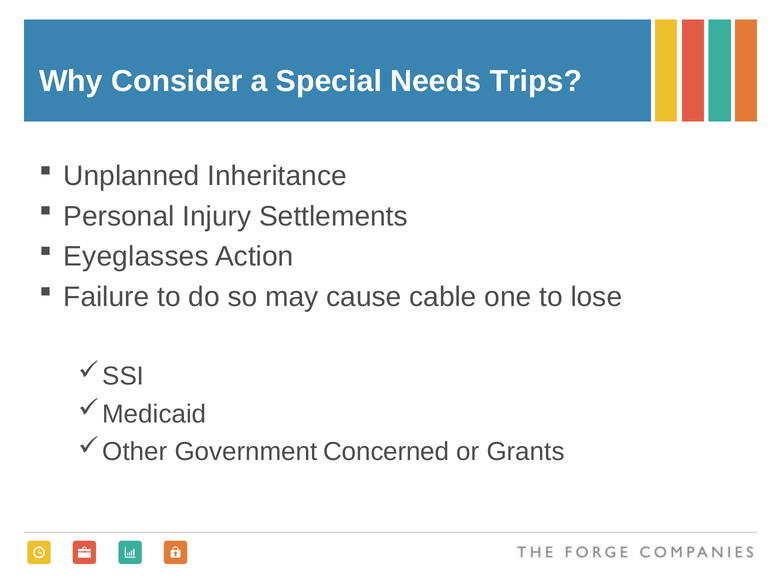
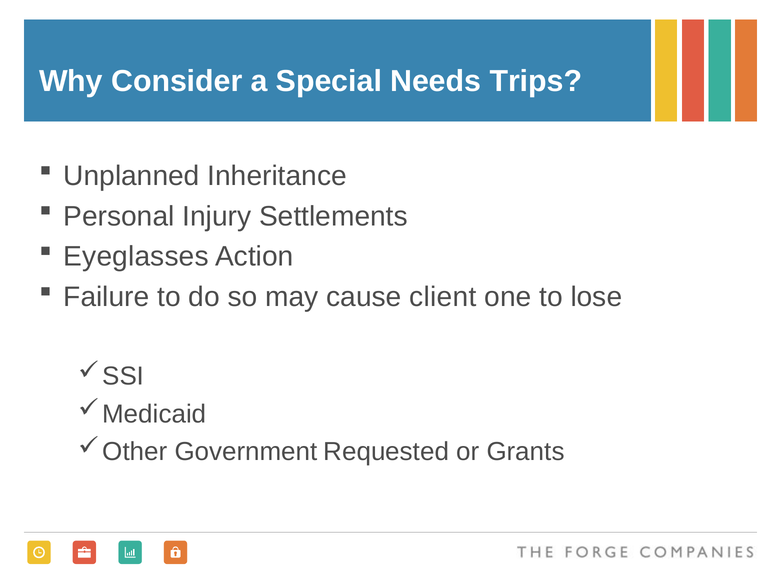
cable: cable -> client (443, 297)
Concerned: Concerned -> Requested (386, 452)
